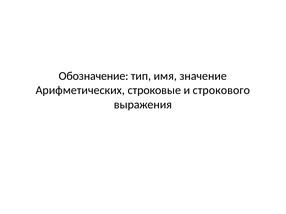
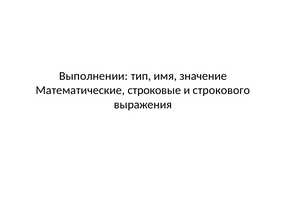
Обозначение: Обозначение -> Выполнении (93, 76)
Арифметических: Арифметических -> Математические (80, 90)
